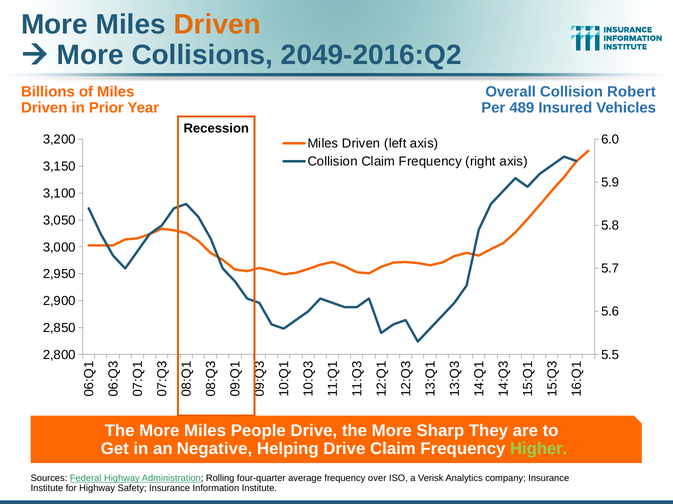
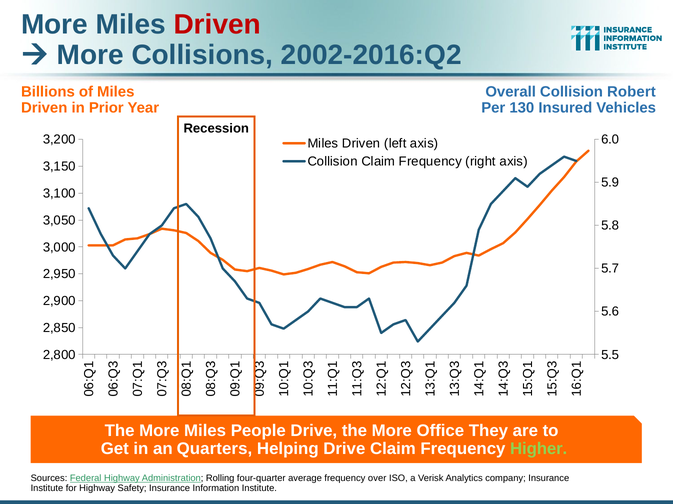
Driven colour: orange -> red (217, 25)
2049-2016:Q2: 2049-2016:Q2 -> 2002-2016:Q2 (371, 55)
489: 489 -> 130 (522, 108)
Sharp: Sharp -> Office (440, 431)
Negative: Negative -> Quarters (214, 449)
